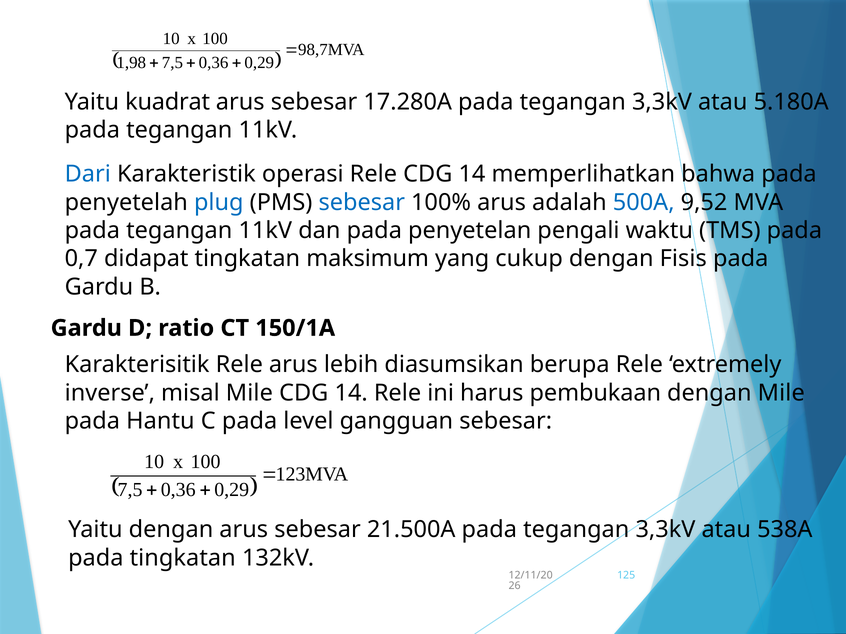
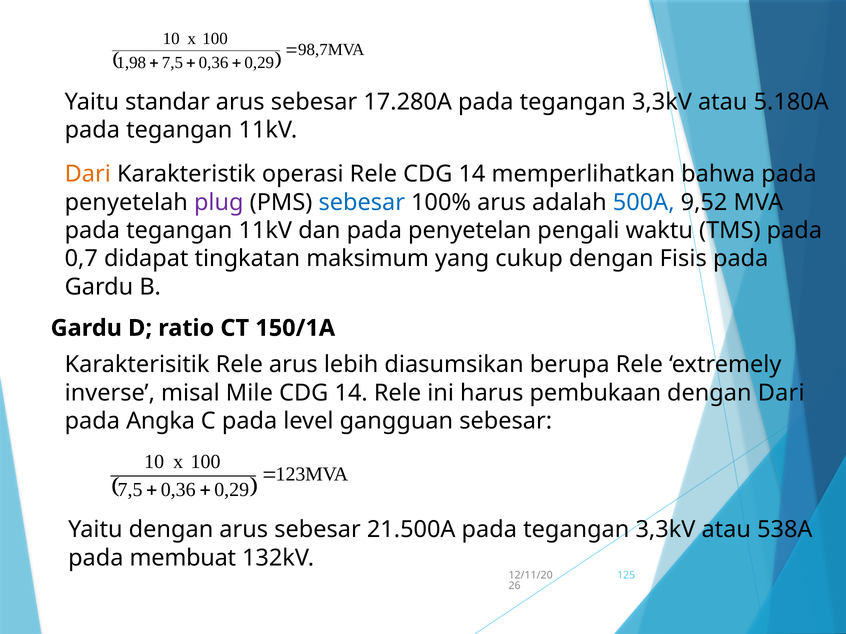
kuadrat: kuadrat -> standar (168, 102)
Dari colour: blue -> orange (88, 174)
plug colour: blue -> purple (219, 202)
dengan Mile: Mile -> Dari (781, 393)
Hantu: Hantu -> Angka (161, 421)
pada tingkatan: tingkatan -> membuat (183, 558)
